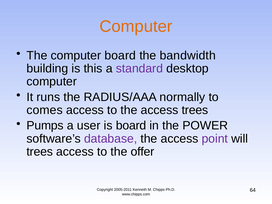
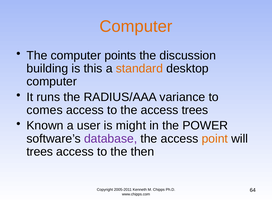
computer board: board -> points (120, 55)
bandwidth: bandwidth -> discussion (188, 55)
standard colour: purple -> orange (139, 68)
normally: normally -> variance (182, 97)
Pumps: Pumps -> Known (45, 126)
is board: board -> might (131, 126)
point colour: purple -> orange (215, 139)
offer: offer -> then (142, 152)
